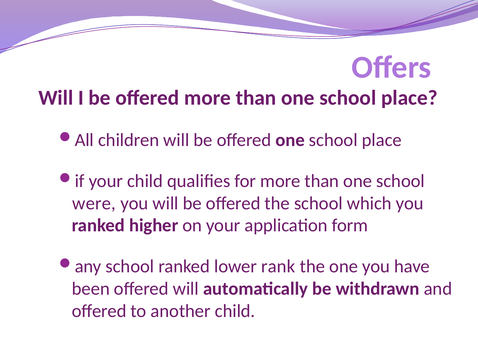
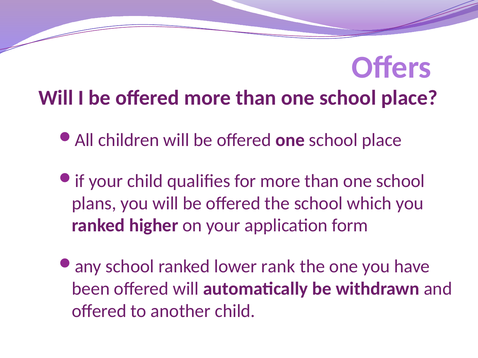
were: were -> plans (94, 204)
